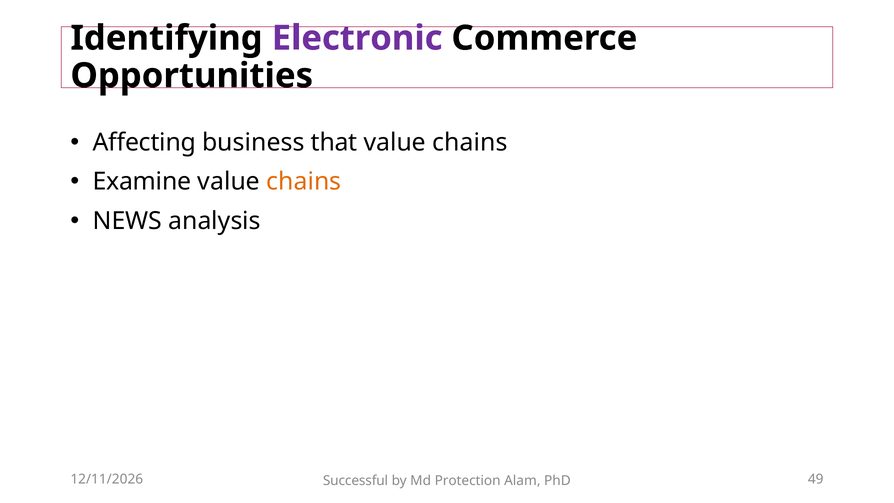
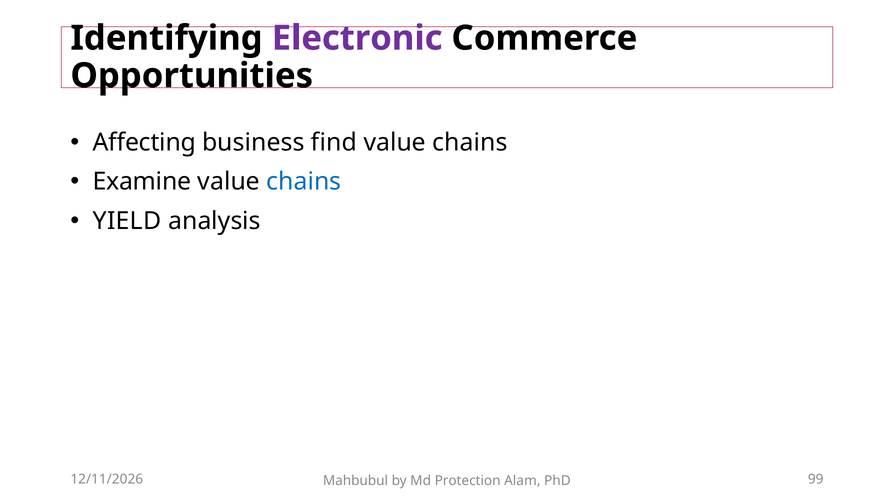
that: that -> find (334, 143)
chains colour: orange -> blue (304, 182)
NEWS: NEWS -> YIELD (127, 221)
Successful: Successful -> Mahbubul (355, 480)
49: 49 -> 99 (816, 479)
